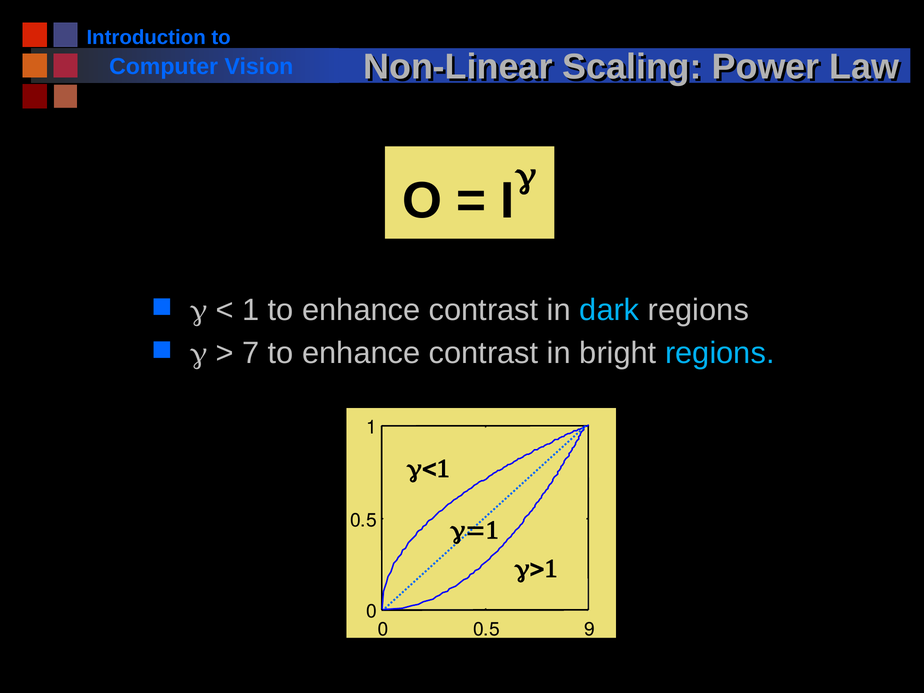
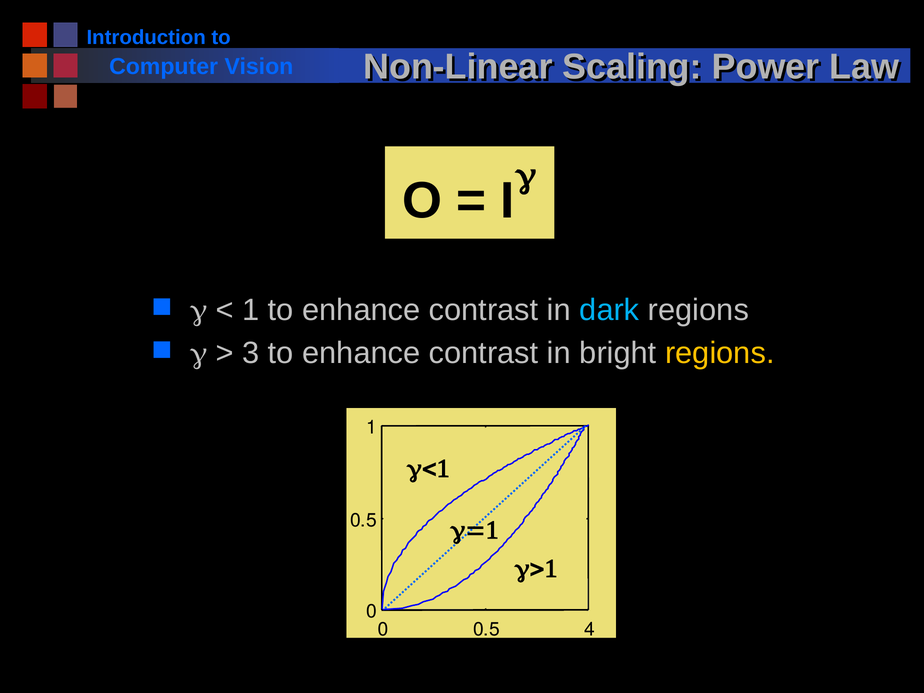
7: 7 -> 3 (251, 353)
regions colour: light blue -> yellow (720, 353)
9: 9 -> 4 (590, 629)
